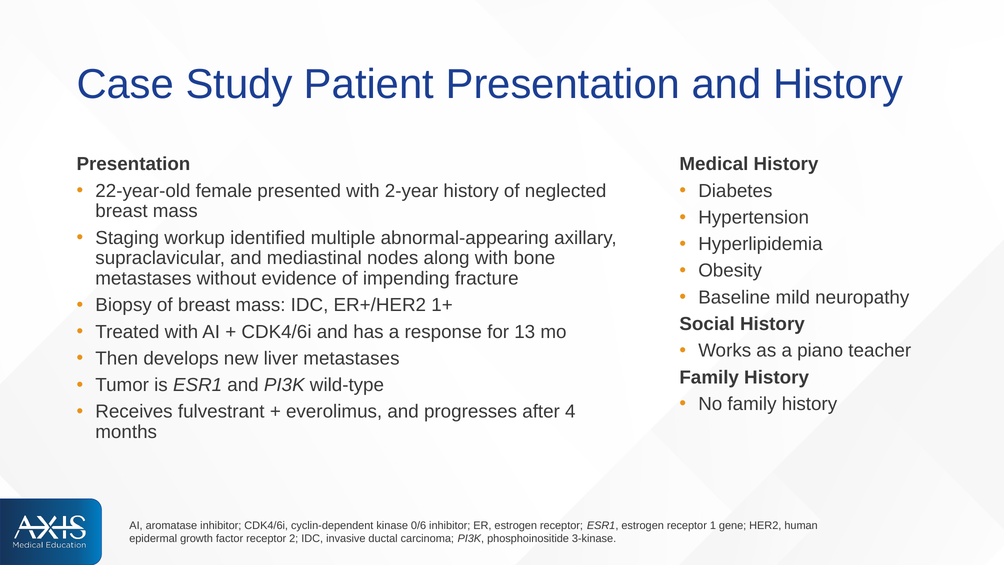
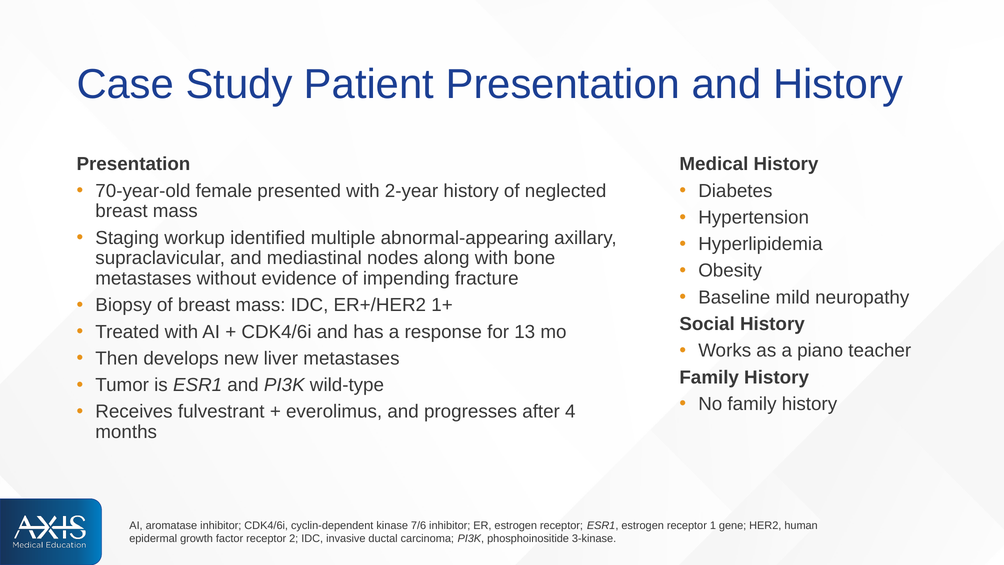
22-year-old: 22-year-old -> 70-year-old (143, 191)
0/6: 0/6 -> 7/6 (419, 525)
